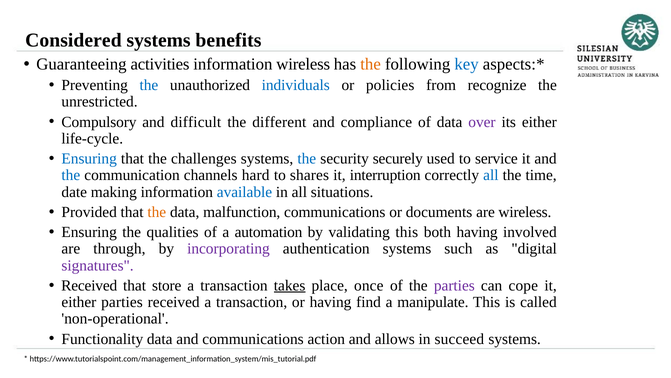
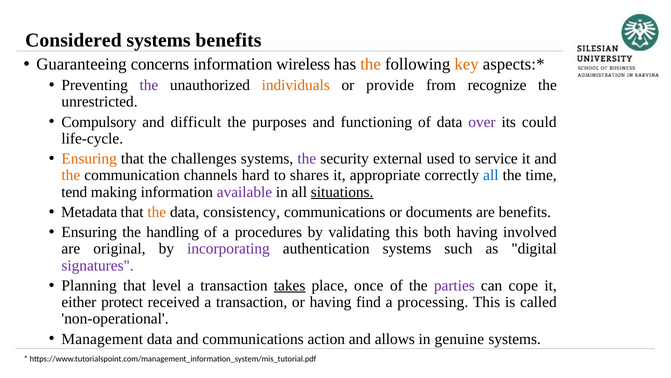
activities: activities -> concerns (160, 64)
key colour: blue -> orange (467, 64)
the colour: blue -> purple (149, 85)
individuals colour: blue -> orange (296, 85)
policies: policies -> provide (390, 85)
different: different -> purposes (279, 122)
compliance: compliance -> functioning (376, 122)
its either: either -> could (539, 122)
Ensuring colour: blue -> orange (89, 158)
the colour: blue -> purple (307, 158)
securely: securely -> external (398, 158)
the colour: blue -> orange (71, 175)
interruption: interruption -> appropriate (385, 175)
date: date -> tend (74, 192)
available colour: blue -> purple (244, 192)
situations underline: none -> present (342, 192)
Provided: Provided -> Metadata (89, 212)
malfunction: malfunction -> consistency (242, 212)
are wireless: wireless -> benefits (525, 212)
qualities: qualities -> handling (173, 232)
automation: automation -> procedures (268, 232)
through: through -> original (119, 248)
Received: Received -> Planning (89, 285)
store: store -> level (167, 285)
either parties: parties -> protect (122, 302)
manipulate: manipulate -> processing (433, 302)
Functionality: Functionality -> Management (102, 338)
succeed: succeed -> genuine (459, 338)
